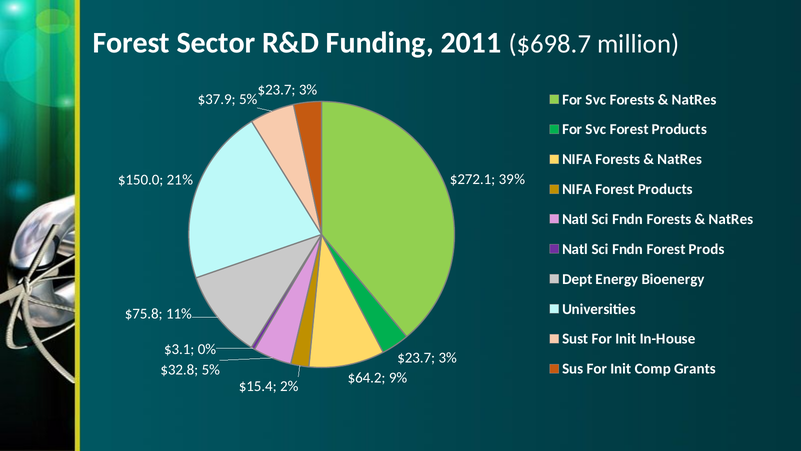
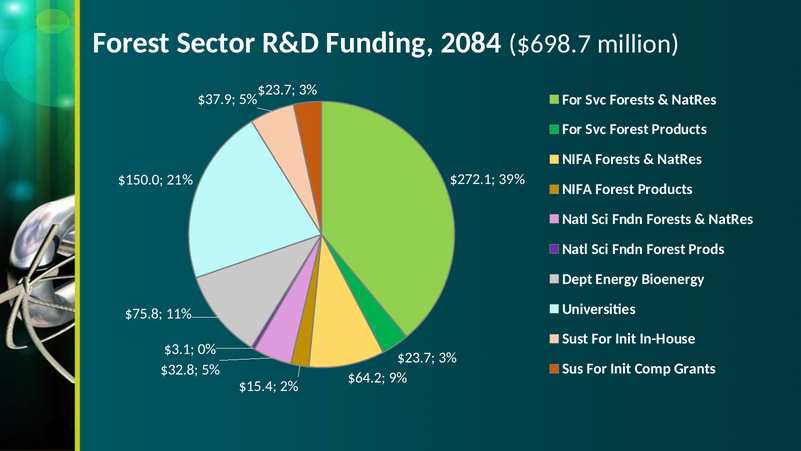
2011: 2011 -> 2084 (471, 43)
